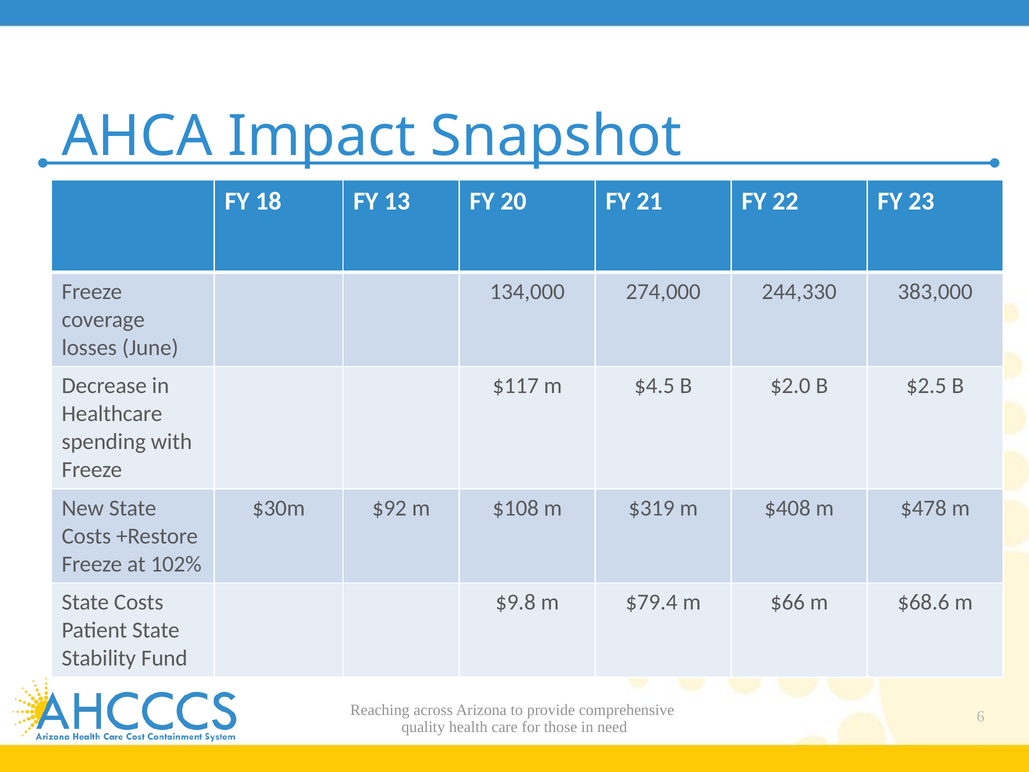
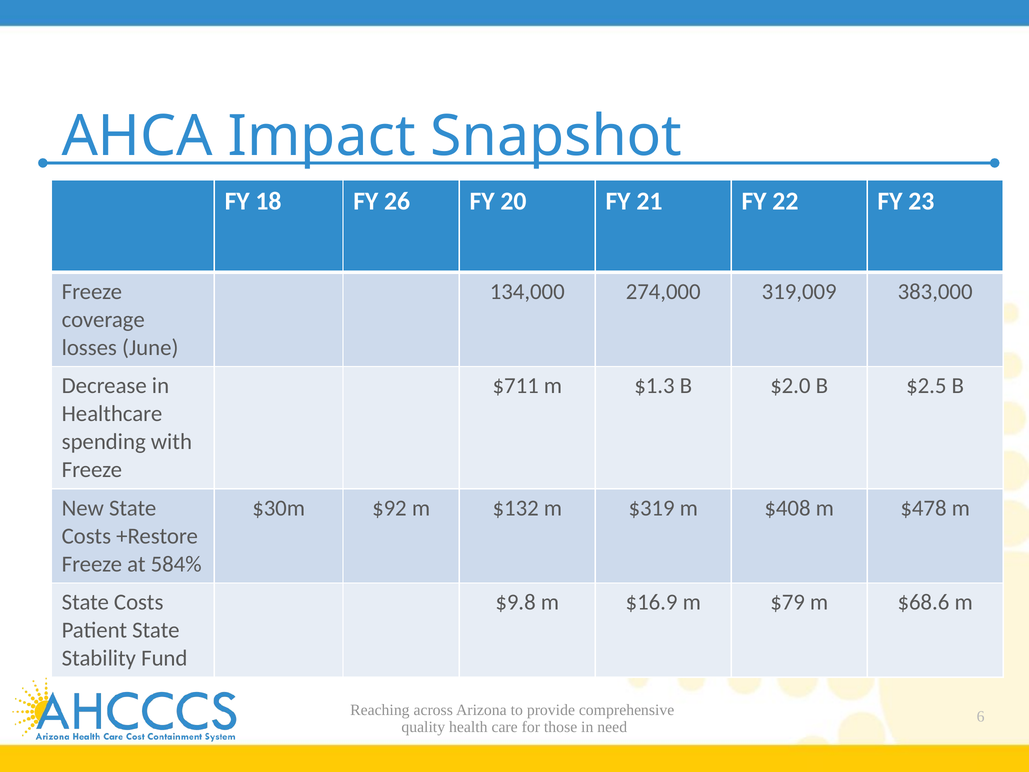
13: 13 -> 26 (397, 201)
244,330: 244,330 -> 319,009 (799, 292)
$117: $117 -> $711 (516, 386)
$4.5: $4.5 -> $1.3 (654, 386)
$108: $108 -> $132 (516, 508)
102%: 102% -> 584% (176, 564)
$79.4: $79.4 -> $16.9 (652, 602)
$66: $66 -> $79 (788, 602)
